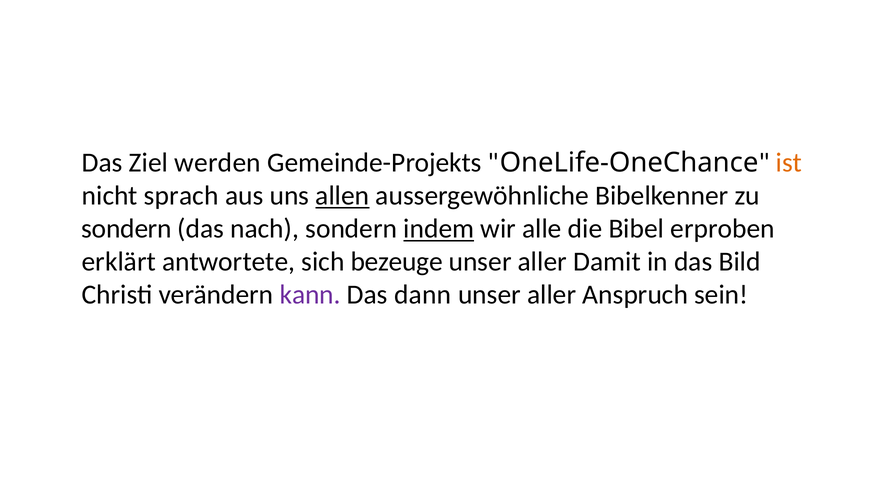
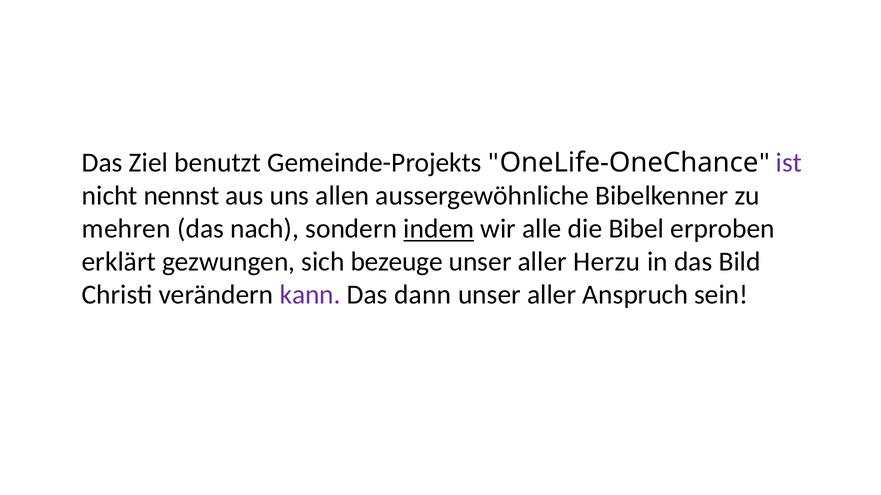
werden: werden -> benutzt (218, 163)
ist colour: orange -> purple (789, 163)
sprach: sprach -> nennst (181, 196)
allen underline: present -> none (342, 196)
sondern: sondern -> mehren (126, 229)
antwortete: antwortete -> gezwungen (229, 262)
Damit: Damit -> Herzu (607, 262)
